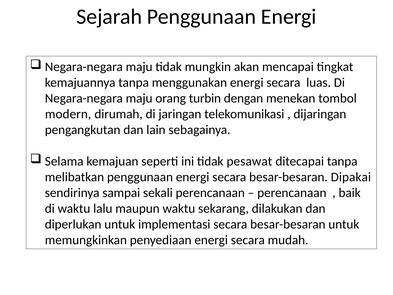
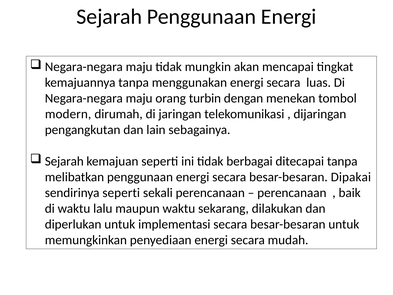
Selama: Selama -> Sejarah (64, 161)
pesawat: pesawat -> berbagai (249, 161)
sendirinya sampai: sampai -> seperti (121, 193)
